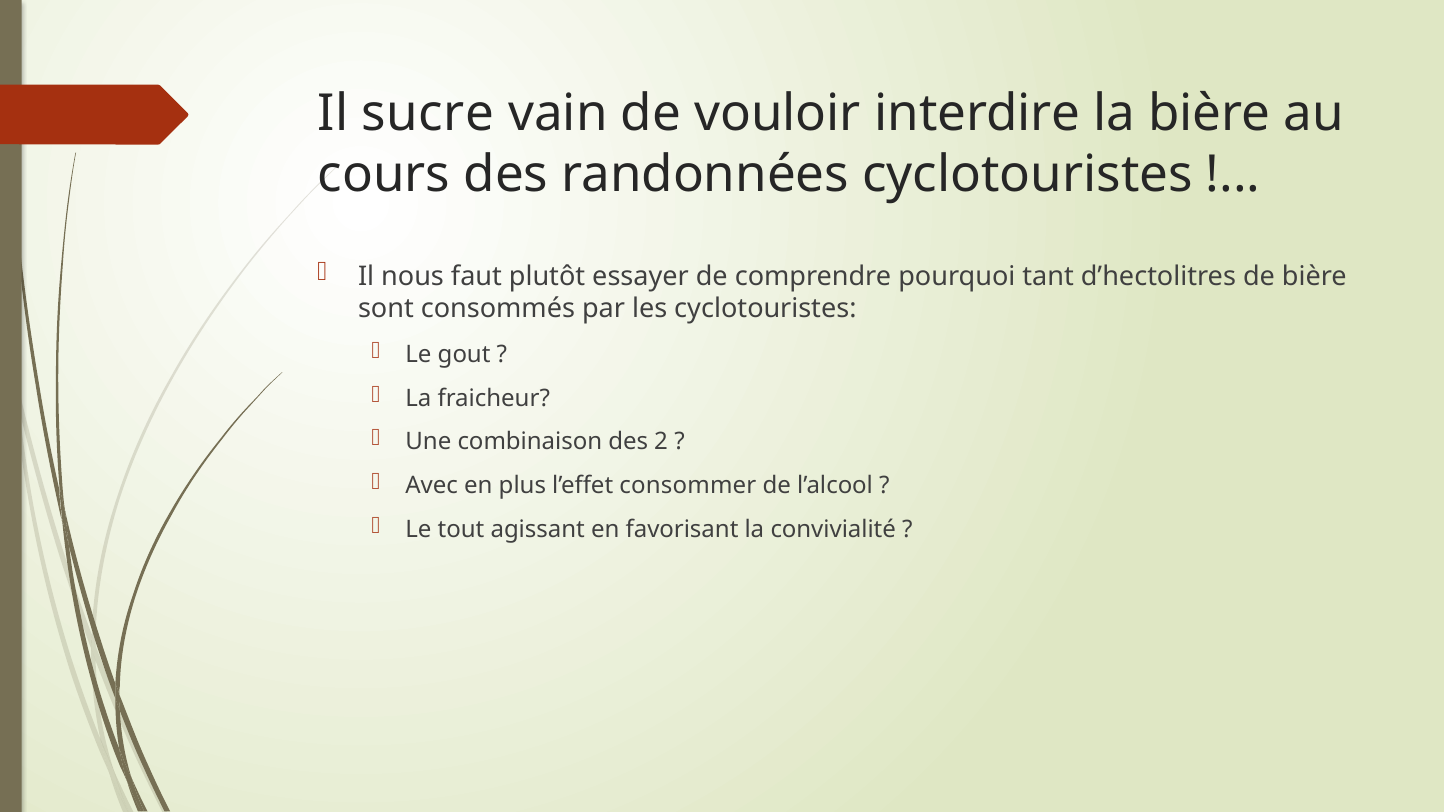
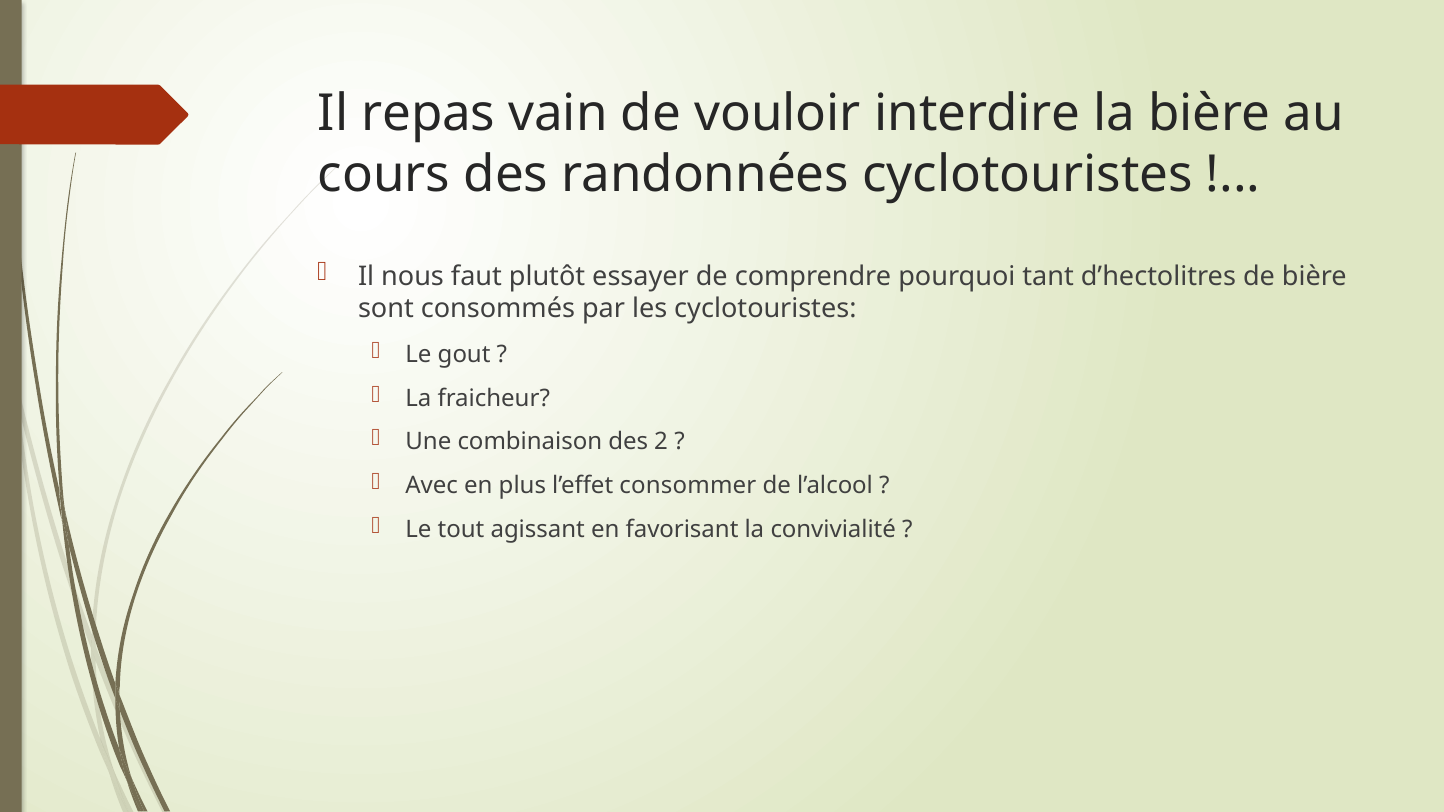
sucre: sucre -> repas (428, 114)
